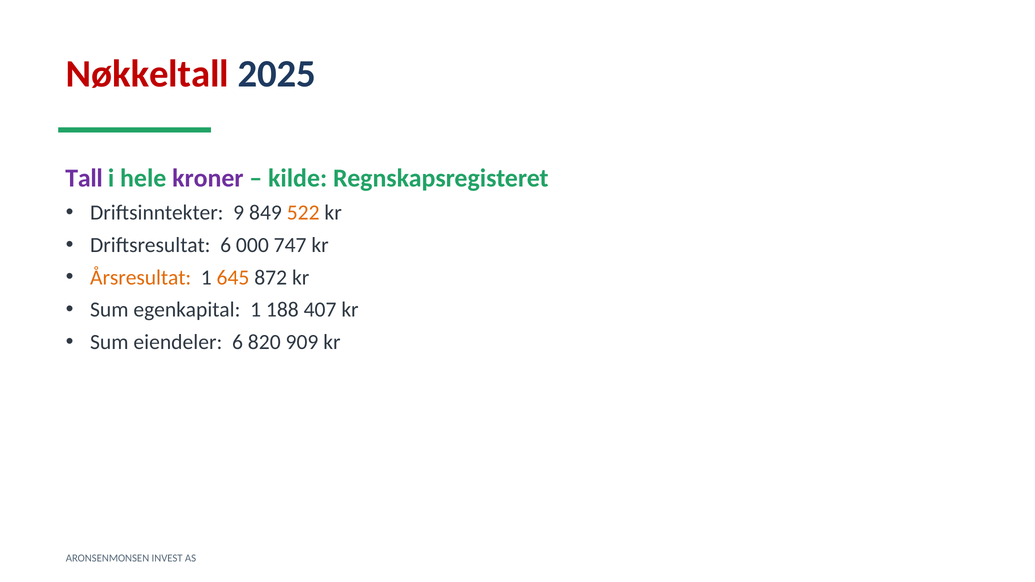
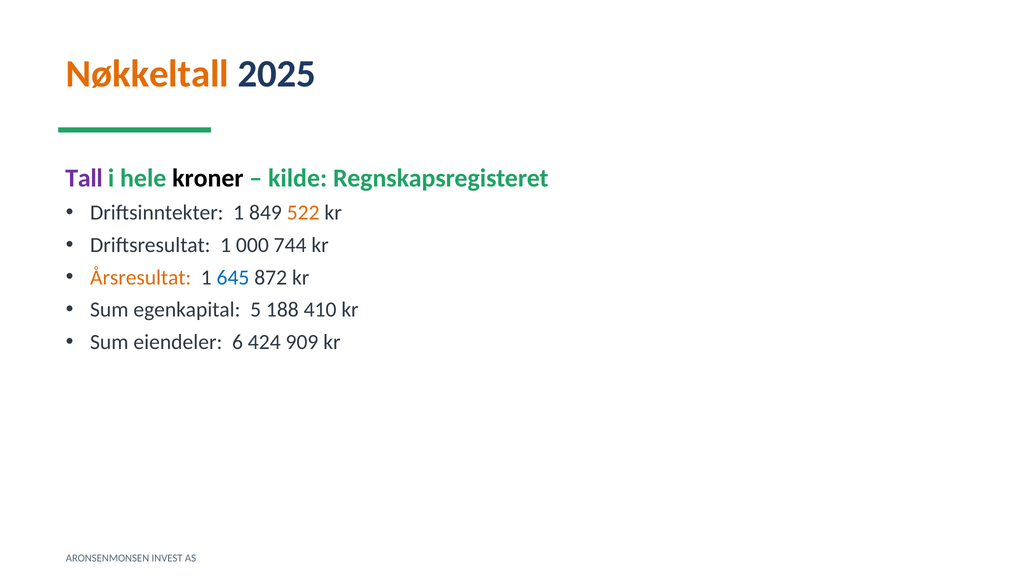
Nøkkeltall colour: red -> orange (147, 74)
kroner colour: purple -> black (208, 178)
Driftsinntekter 9: 9 -> 1 (239, 213)
Driftsresultat 6: 6 -> 1 (226, 245)
747: 747 -> 744 (290, 245)
645 colour: orange -> blue (233, 278)
egenkapital 1: 1 -> 5 (256, 310)
407: 407 -> 410 (320, 310)
820: 820 -> 424 (264, 342)
